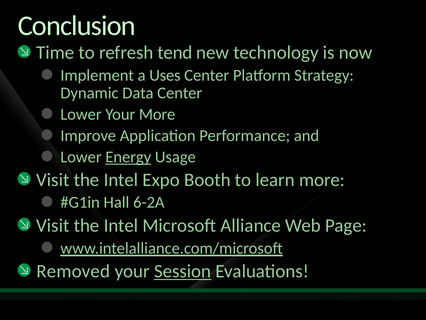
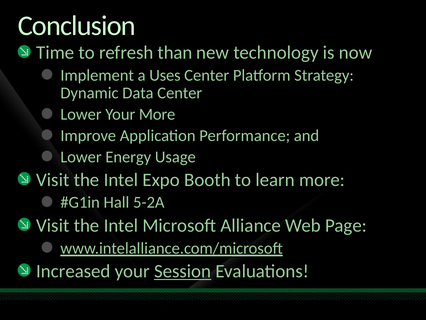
tend: tend -> than (175, 53)
Energy underline: present -> none (128, 157)
6-2A: 6-2A -> 5-2A (149, 202)
Removed: Removed -> Increased (73, 271)
